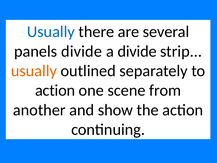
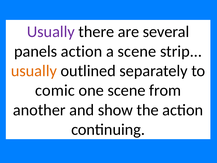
Usually colour: blue -> purple (51, 32)
panels divide: divide -> action (82, 51)
a divide: divide -> scene (137, 51)
action: action -> comic (55, 90)
